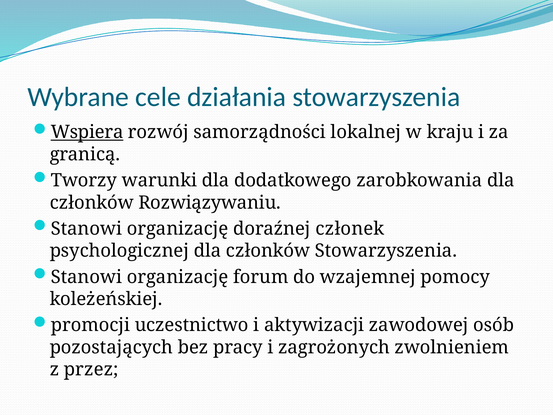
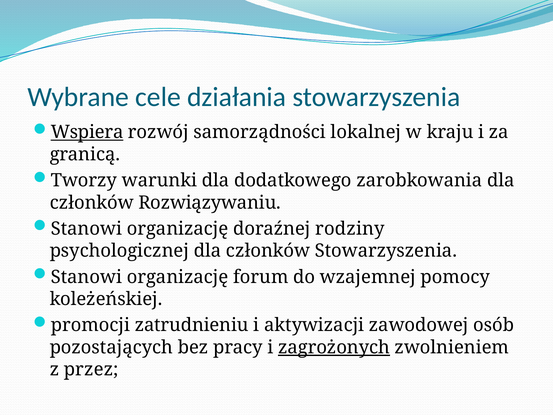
członek: członek -> rodziny (350, 229)
uczestnictwo: uczestnictwo -> zatrudnieniu (192, 325)
zagrożonych underline: none -> present (334, 347)
